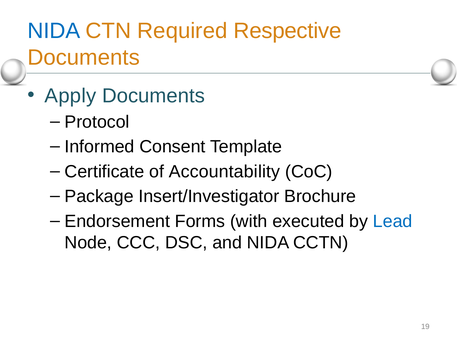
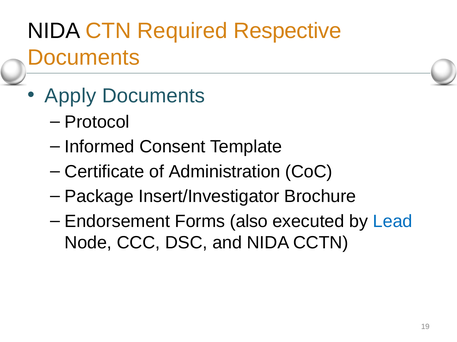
NIDA colour: blue -> black (54, 31)
Accountability: Accountability -> Administration (225, 172)
with: with -> also (249, 222)
